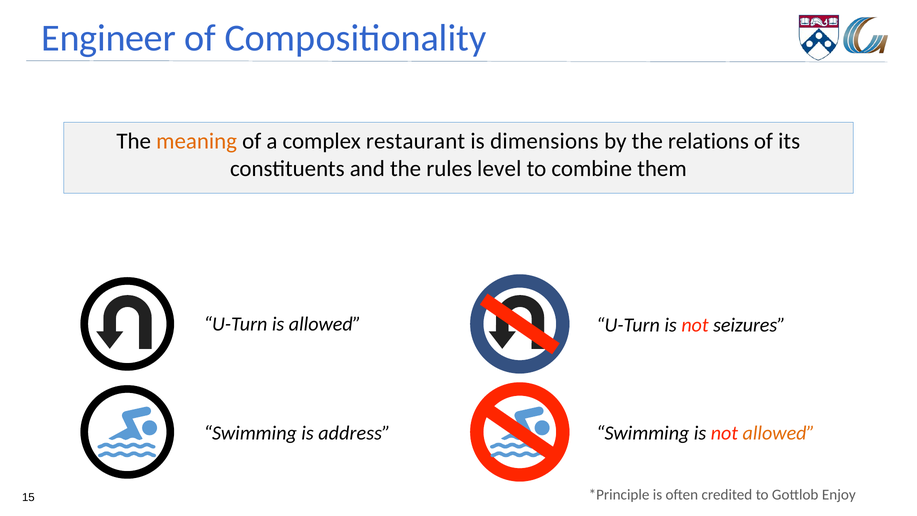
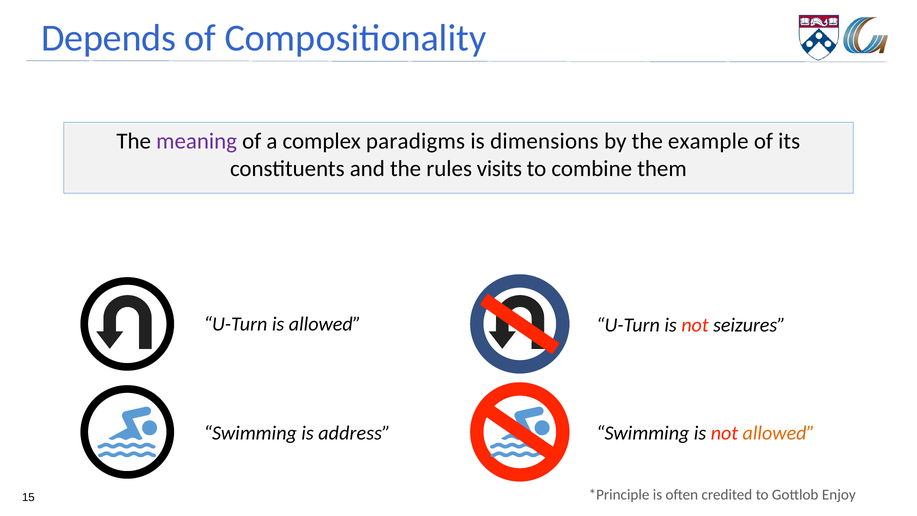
Engineer: Engineer -> Depends (109, 38)
meaning colour: orange -> purple (197, 141)
restaurant: restaurant -> paradigms (415, 141)
relations: relations -> example (708, 141)
level: level -> visits (499, 169)
